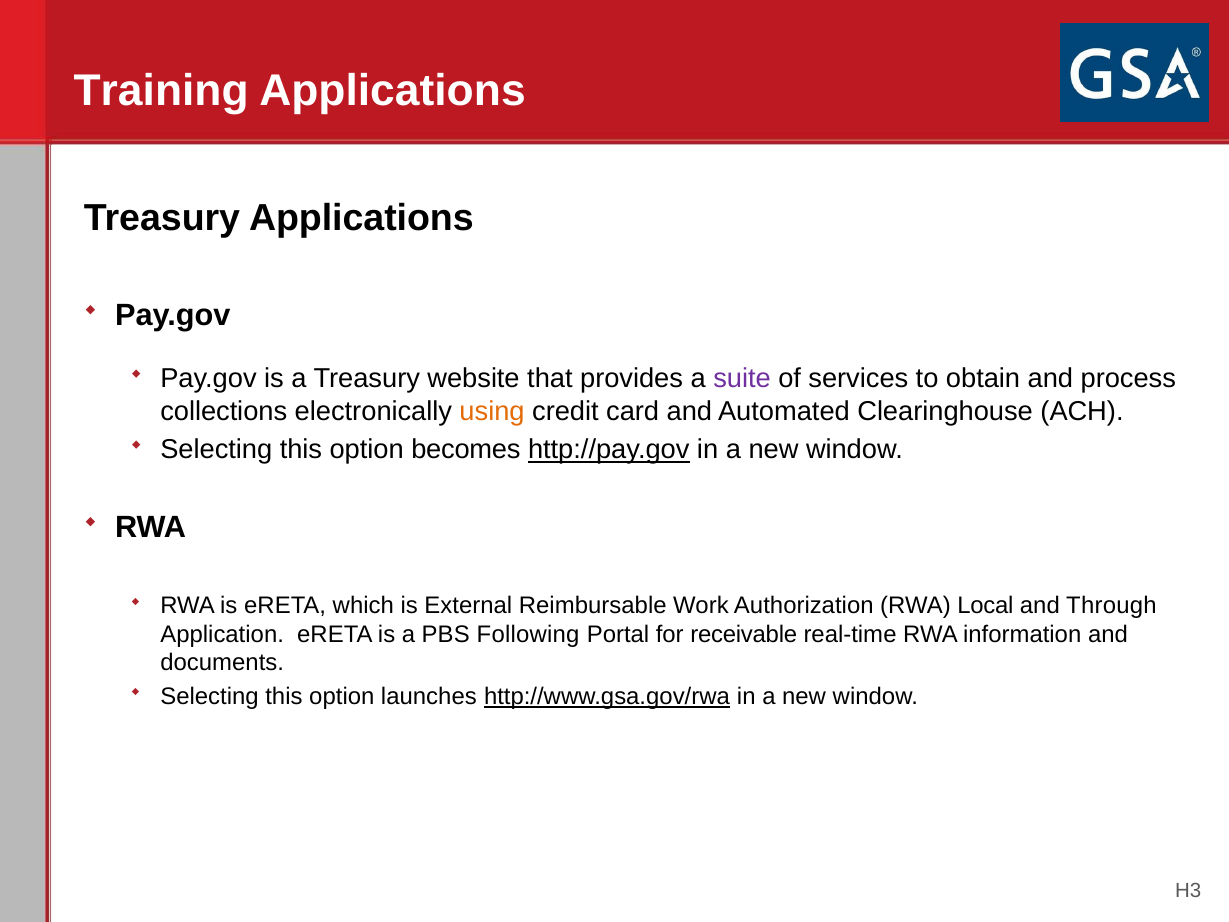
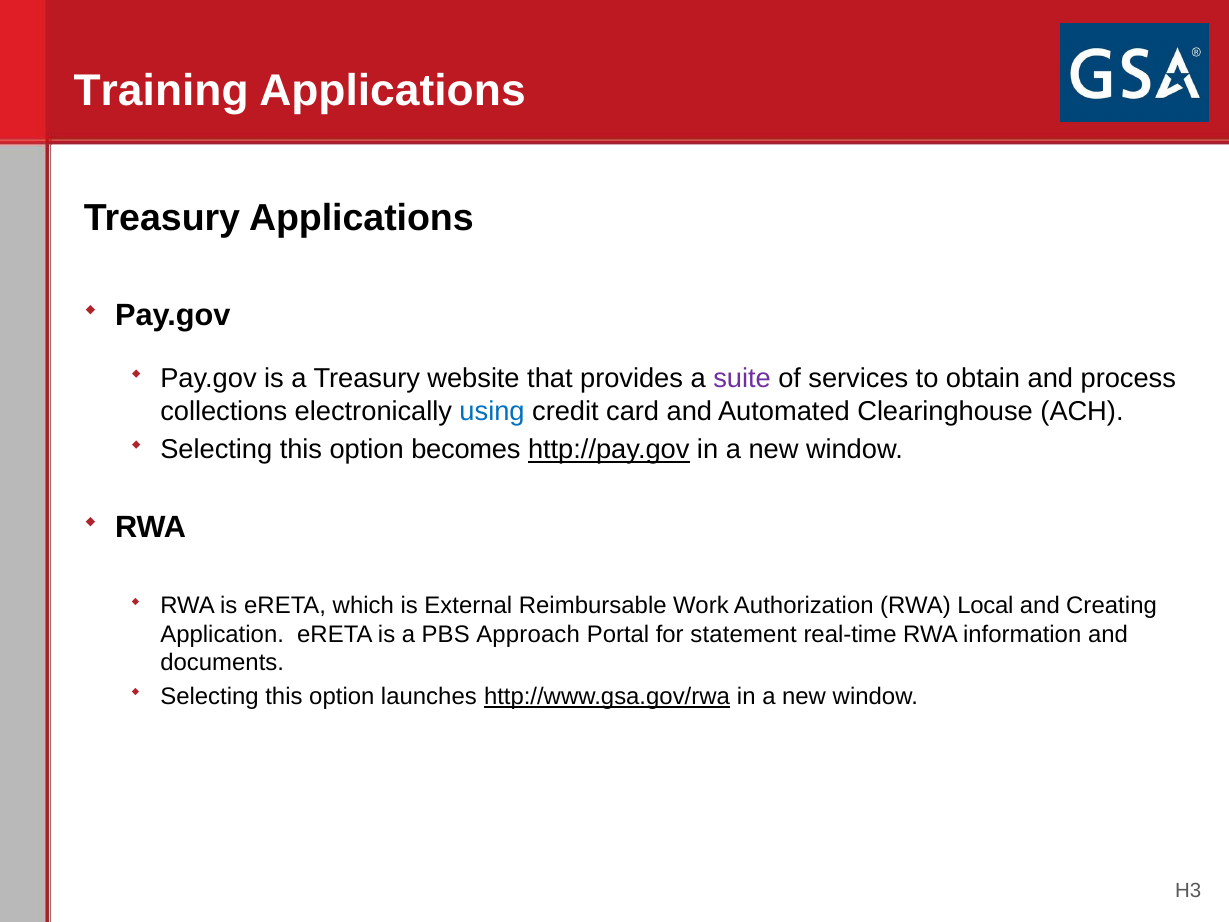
using colour: orange -> blue (492, 412)
Through: Through -> Creating (1112, 605)
Following: Following -> Approach (528, 634)
receivable: receivable -> statement (744, 634)
